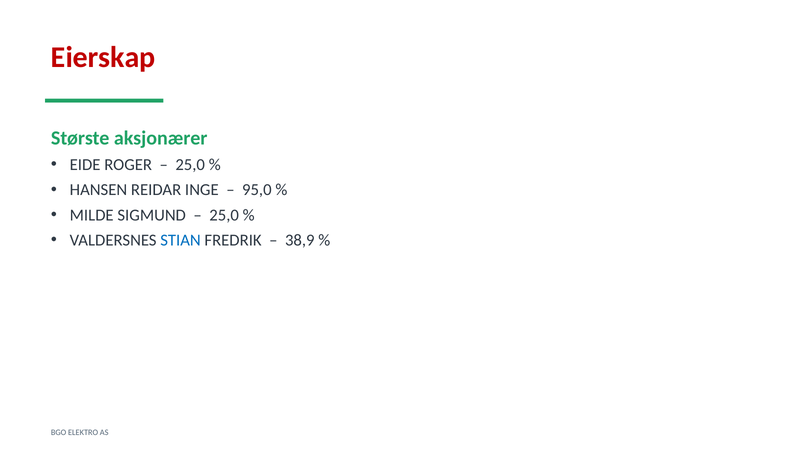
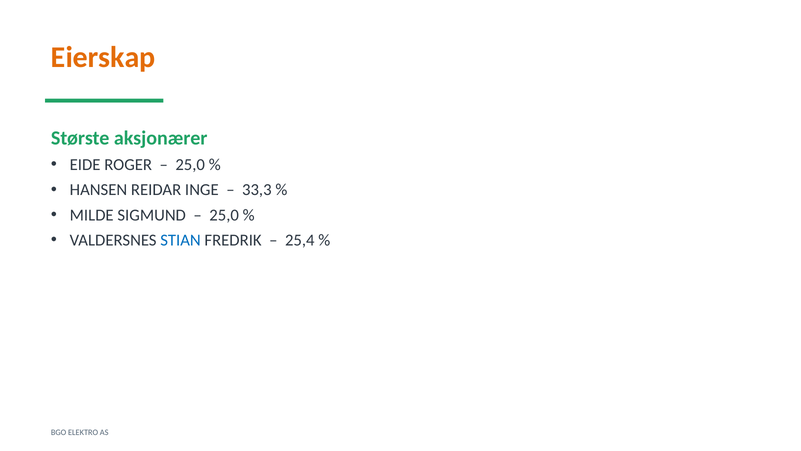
Eierskap colour: red -> orange (103, 57)
95,0: 95,0 -> 33,3 (257, 190)
38,9: 38,9 -> 25,4 (300, 240)
